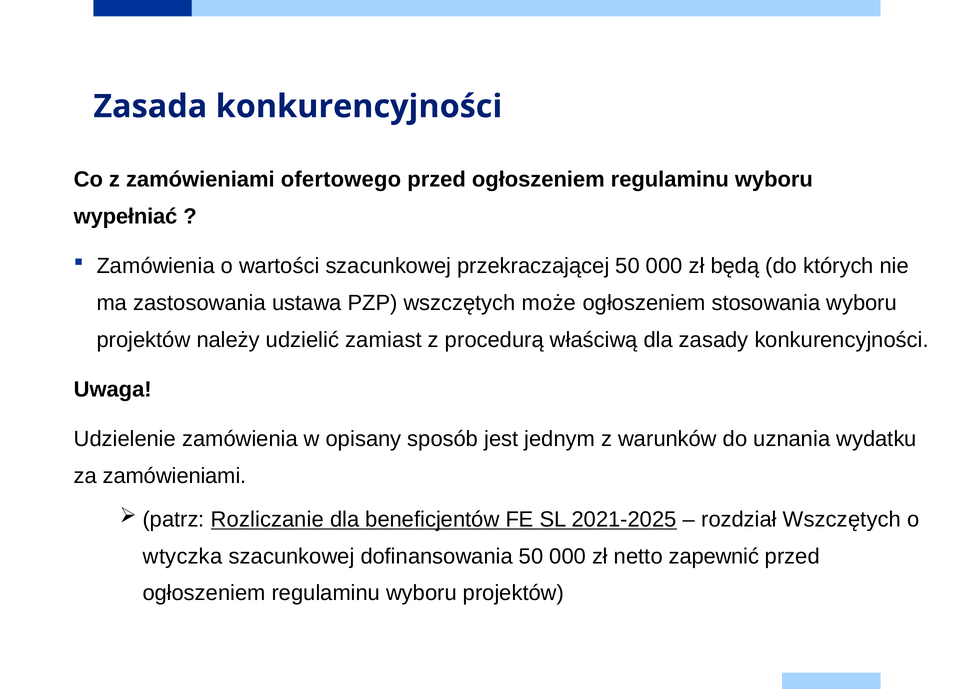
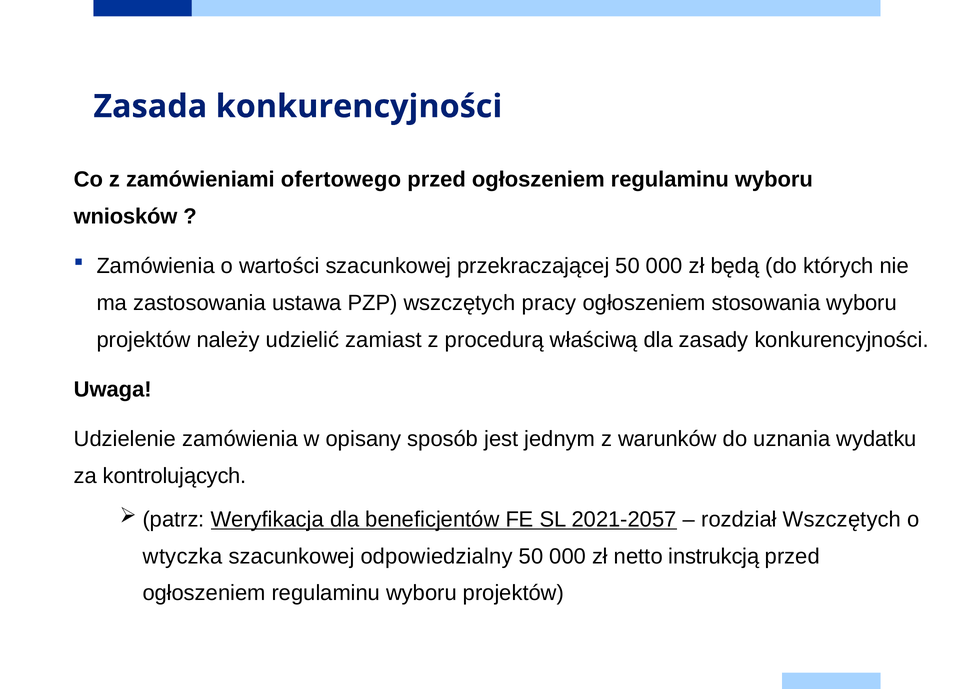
wypełniać: wypełniać -> wniosków (126, 216)
może: może -> pracy (549, 303)
za zamówieniami: zamówieniami -> kontrolujących (175, 476)
Rozliczanie: Rozliczanie -> Weryfikacja (267, 519)
2021-2025: 2021-2025 -> 2021-2057 (624, 519)
dofinansowania: dofinansowania -> odpowiedzialny (437, 556)
zapewnić: zapewnić -> instrukcją (714, 556)
